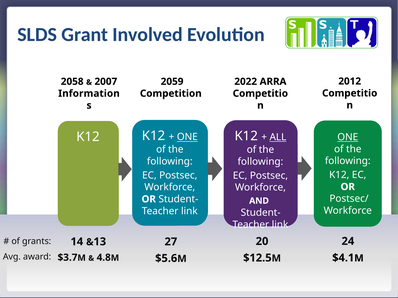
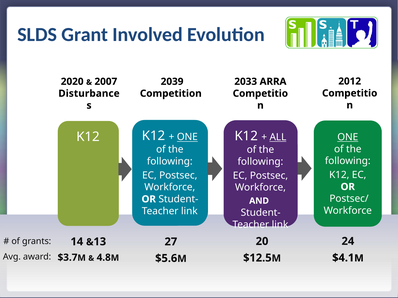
2058: 2058 -> 2020 (72, 82)
2059: 2059 -> 2039 (172, 82)
2022: 2022 -> 2033 (246, 82)
Information: Information -> Disturbance (89, 94)
